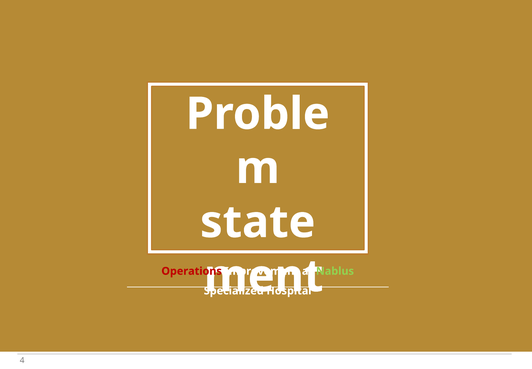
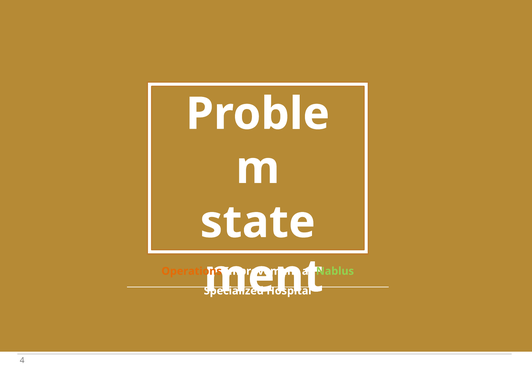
Operations colour: red -> orange (192, 271)
